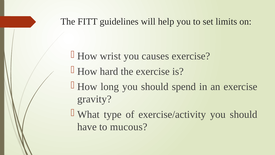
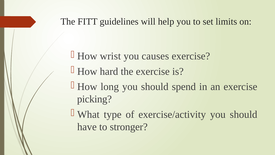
gravity: gravity -> picking (94, 99)
mucous: mucous -> stronger (129, 127)
